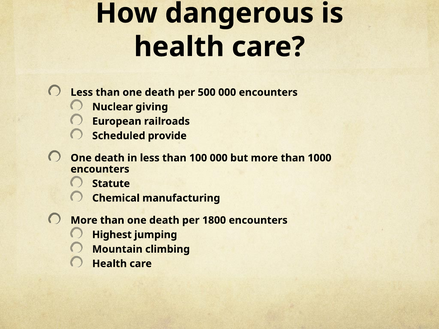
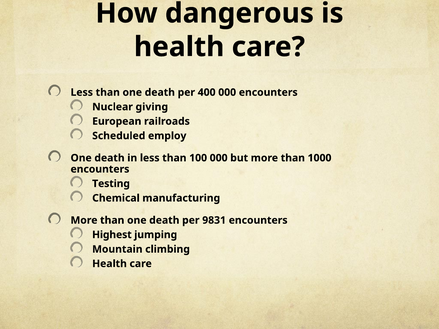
500: 500 -> 400 (207, 92)
provide: provide -> employ (167, 136)
Statute: Statute -> Testing (111, 184)
1800: 1800 -> 9831 (214, 220)
